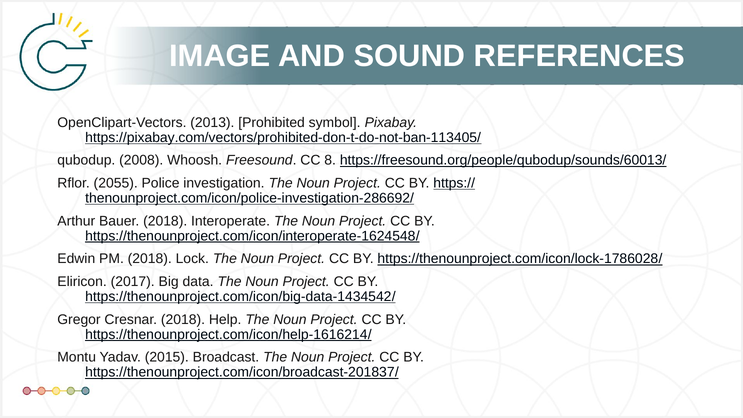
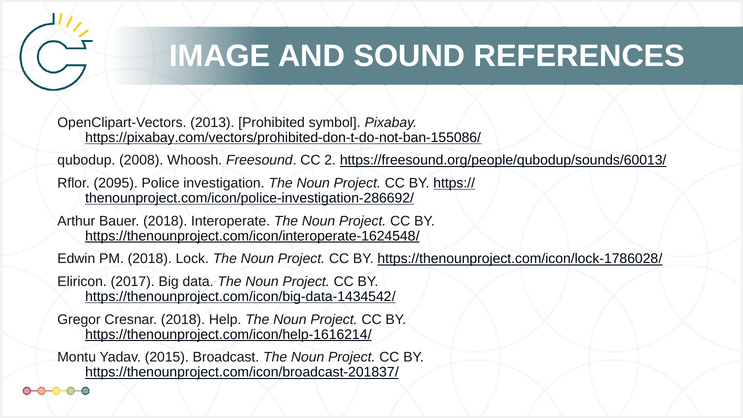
https://pixabay.com/vectors/prohibited-don-t-do-not-ban-113405/: https://pixabay.com/vectors/prohibited-don-t-do-not-ban-113405/ -> https://pixabay.com/vectors/prohibited-don-t-do-not-ban-155086/ (283, 137)
8: 8 -> 2 (330, 160)
2055: 2055 -> 2095 (116, 183)
